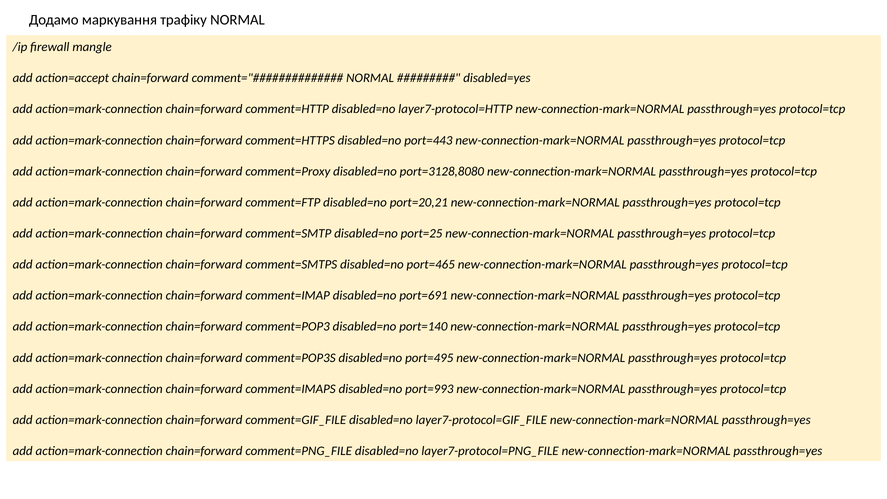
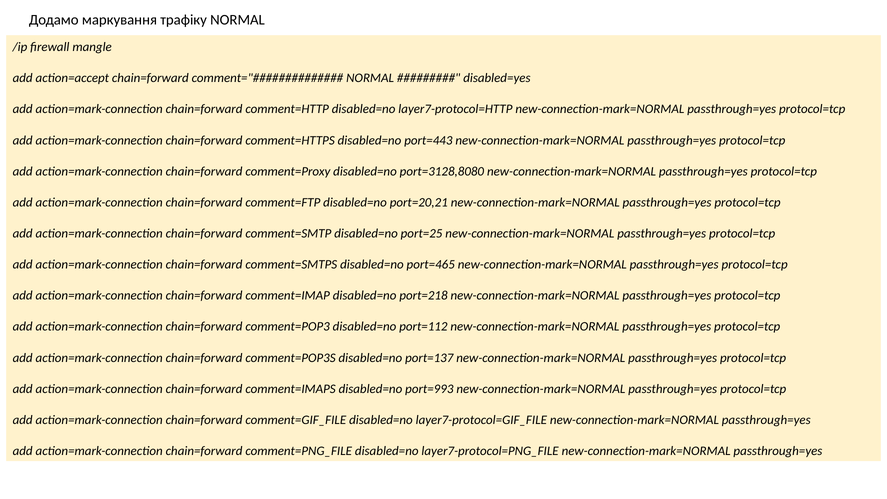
port=691: port=691 -> port=218 (423, 296)
port=140: port=140 -> port=112 (423, 327)
port=495: port=495 -> port=137 (429, 358)
